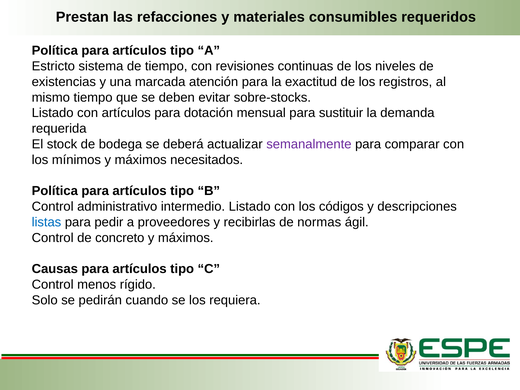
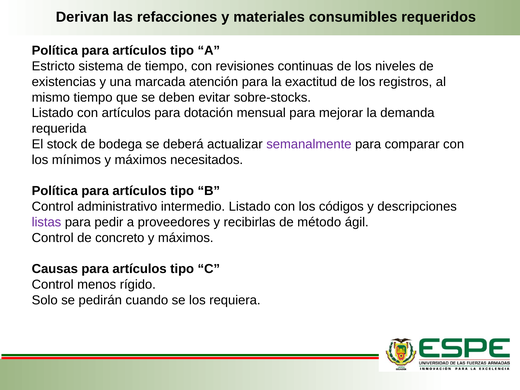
Prestan: Prestan -> Derivan (82, 17)
sustituir: sustituir -> mejorar (341, 113)
listas colour: blue -> purple (46, 222)
normas: normas -> método (319, 222)
